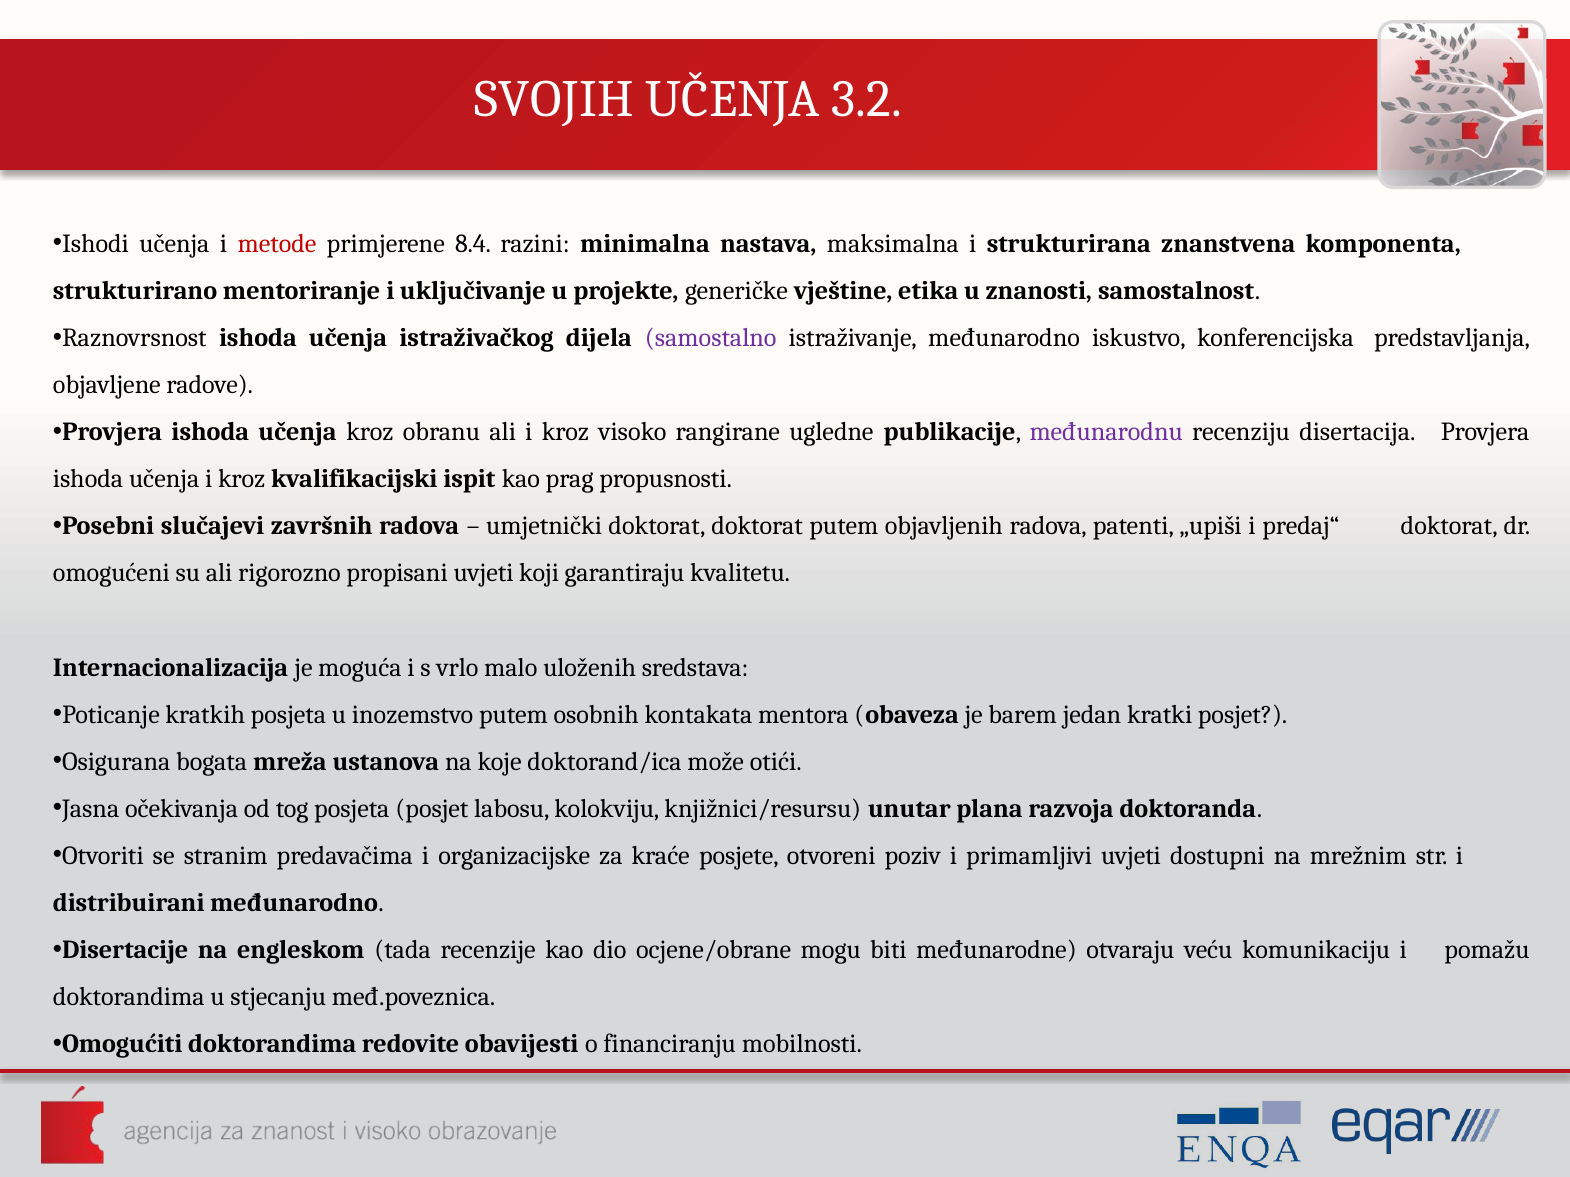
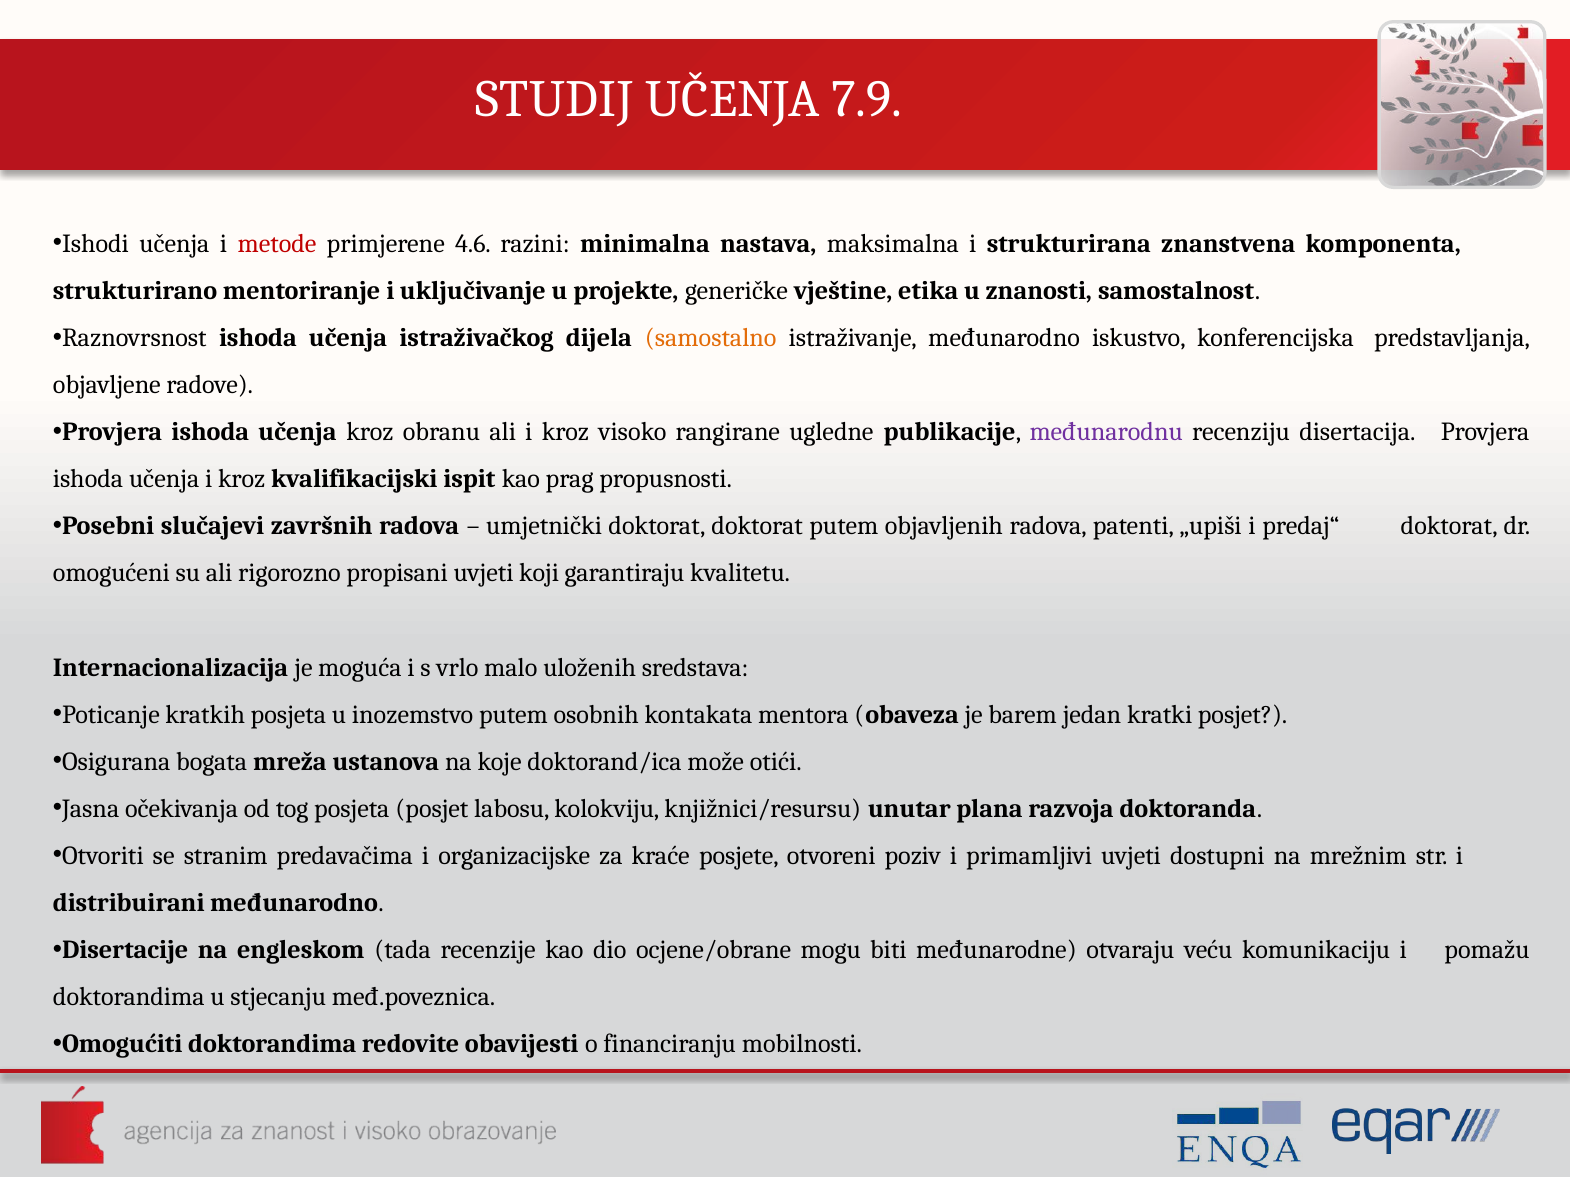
SVOJIH: SVOJIH -> STUDIJ (554, 99)
3.2: 3.2 -> 7.9 (867, 99)
8.4: 8.4 -> 4.6 (473, 244)
samostalno colour: purple -> orange (711, 338)
